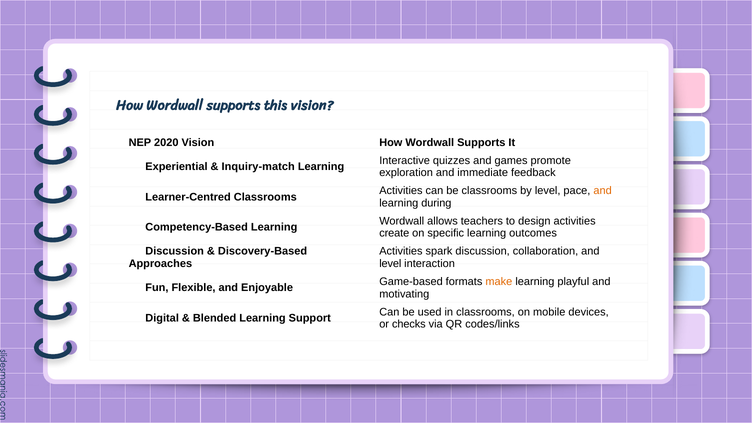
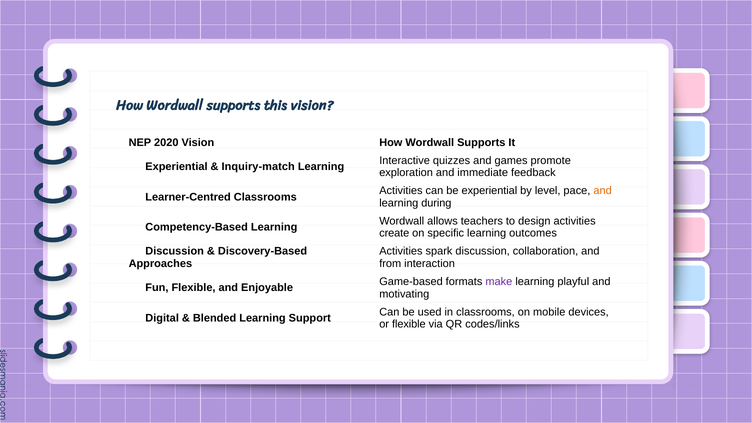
be classrooms: classrooms -> experiential (489, 191)
level: level -> from (390, 264)
make colour: orange -> purple (499, 282)
or checks: checks -> flexible (409, 324)
